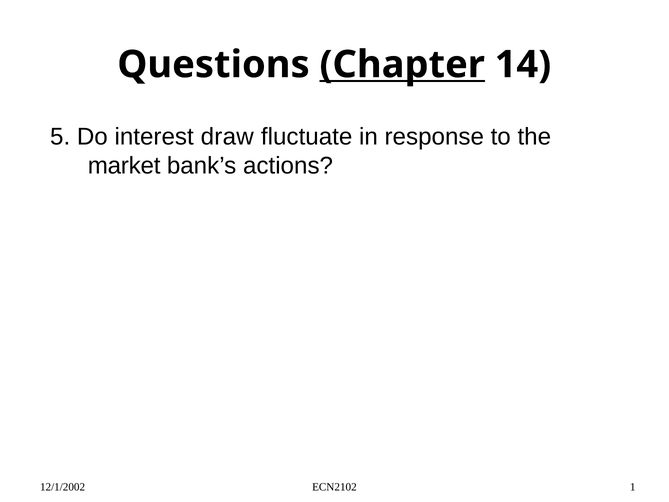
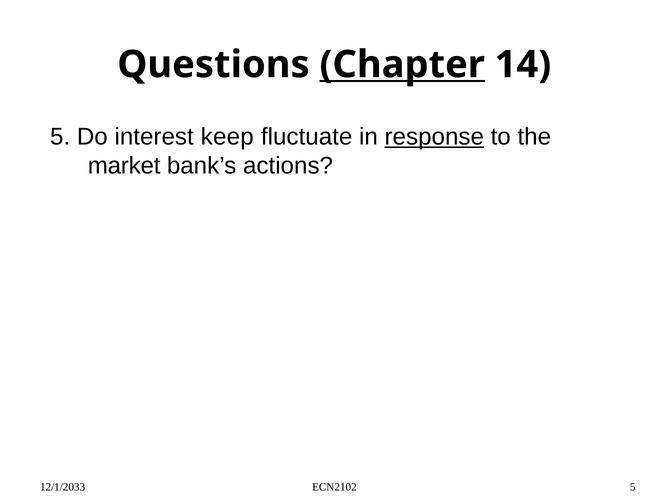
draw: draw -> keep (227, 137)
response underline: none -> present (434, 137)
12/1/2002: 12/1/2002 -> 12/1/2033 (63, 487)
ECN2102 1: 1 -> 5 (633, 487)
